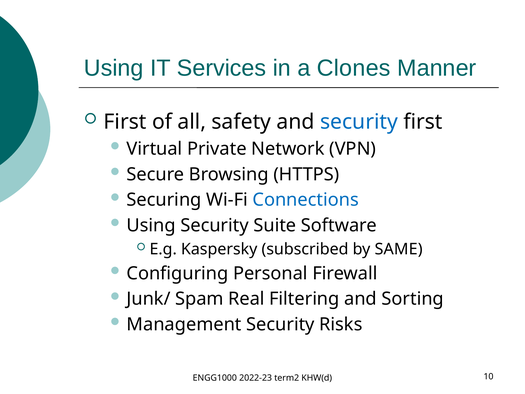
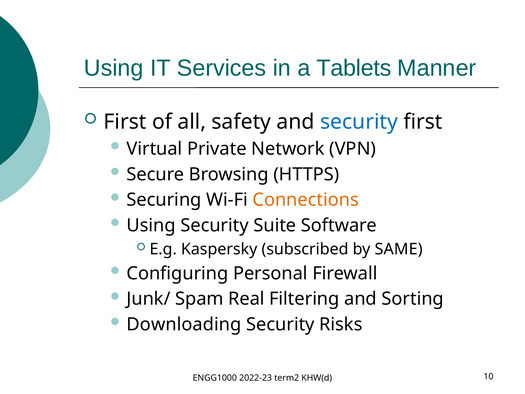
Clones: Clones -> Tablets (354, 68)
Connections colour: blue -> orange (306, 200)
Management: Management -> Downloading (184, 324)
